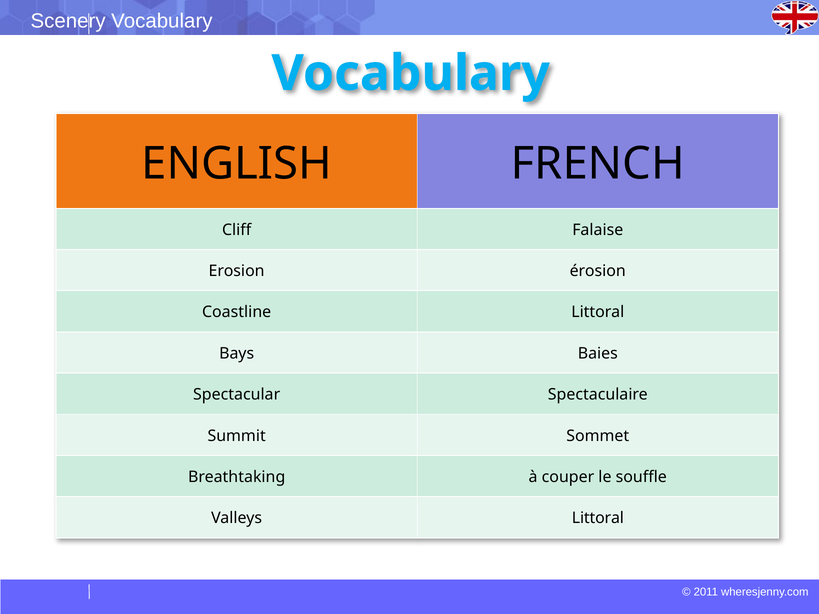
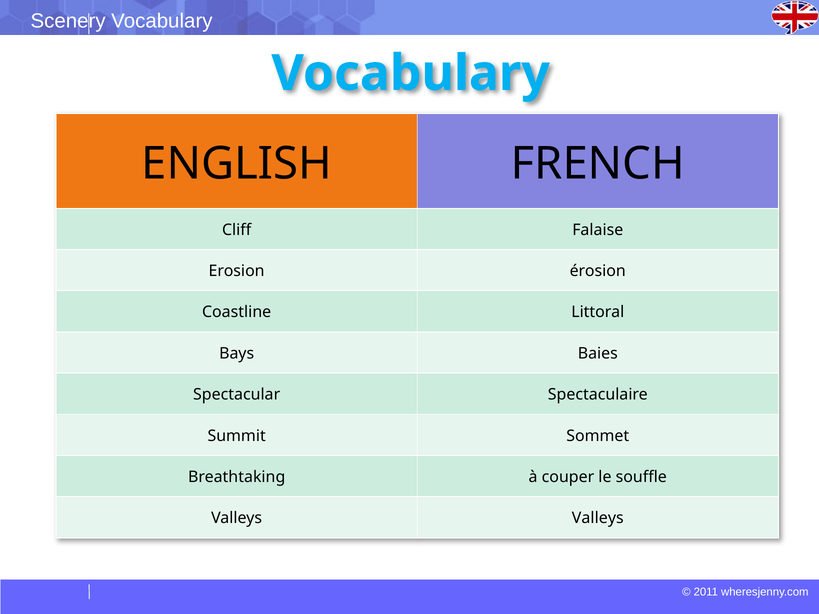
Valleys Littoral: Littoral -> Valleys (598, 518)
